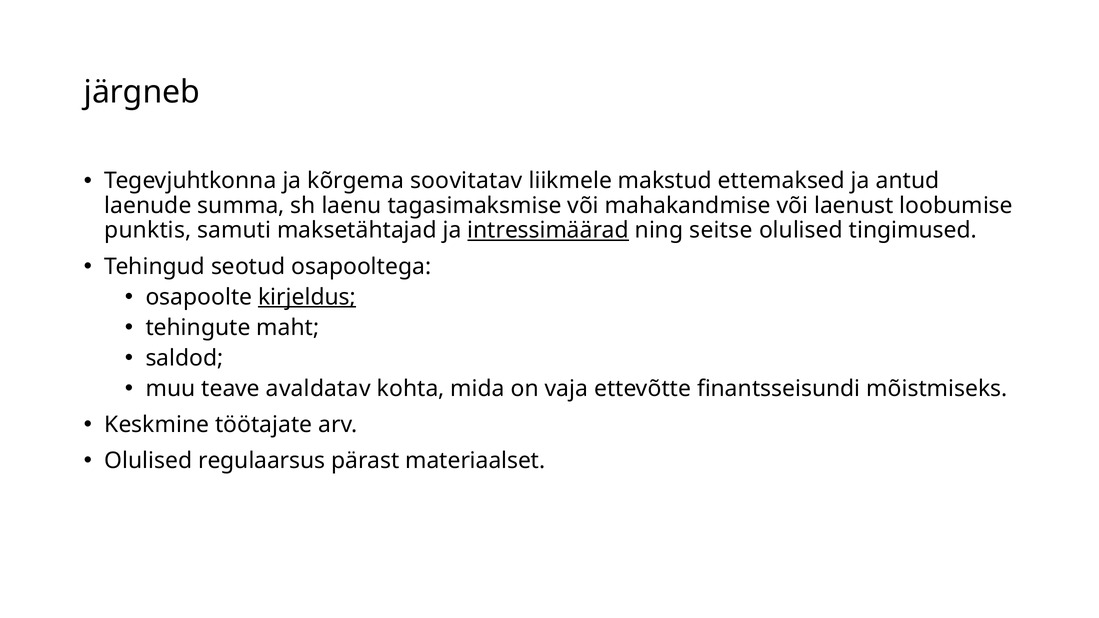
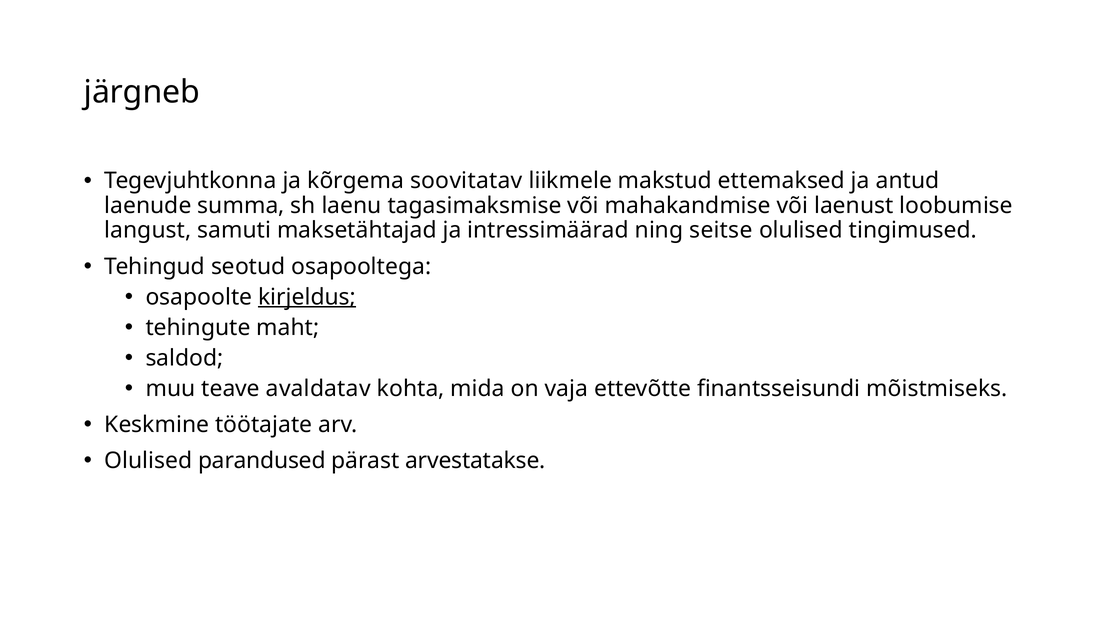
punktis: punktis -> langust (148, 230)
intressimäärad underline: present -> none (548, 230)
regulaarsus: regulaarsus -> parandused (262, 461)
materiaalset: materiaalset -> arvestatakse (475, 461)
